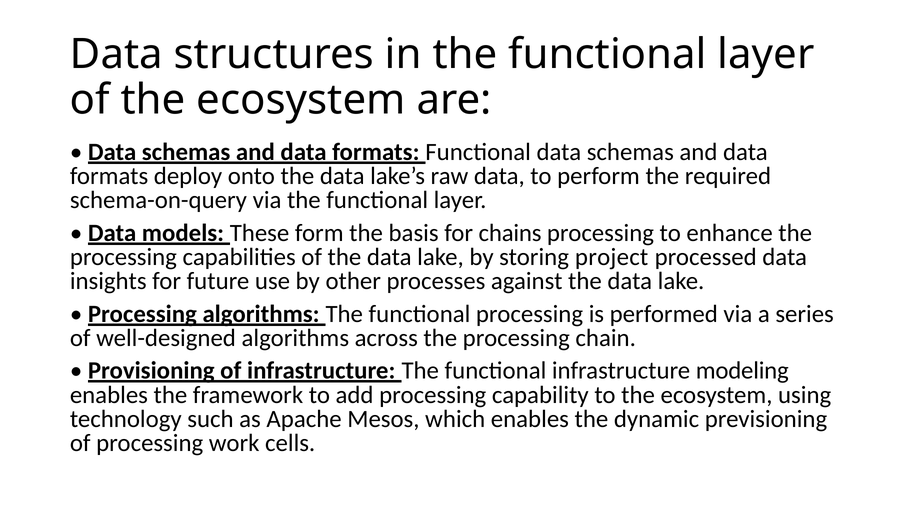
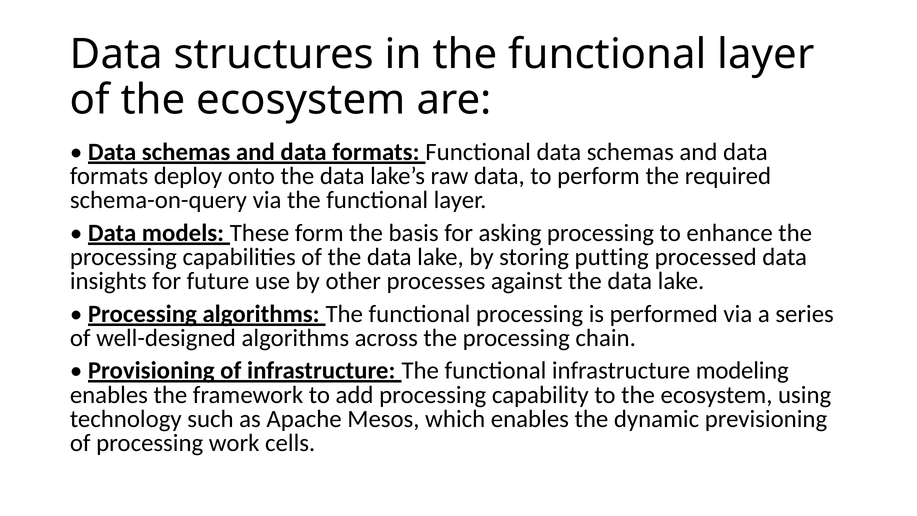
chains: chains -> asking (510, 233)
project: project -> putting (612, 257)
